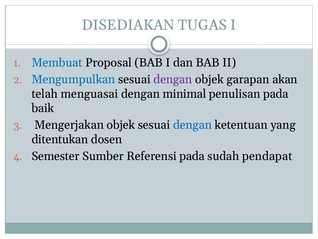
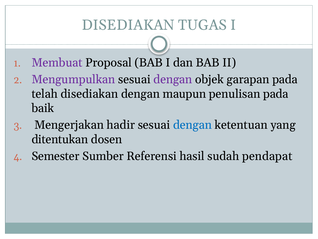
Membuat colour: blue -> purple (57, 63)
Mengumpulkan colour: blue -> purple (73, 79)
garapan akan: akan -> pada (285, 79)
telah menguasai: menguasai -> disediakan (89, 94)
minimal: minimal -> maupun (184, 94)
Mengerjakan objek: objek -> hadir (121, 125)
Referensi pada: pada -> hasil (192, 156)
